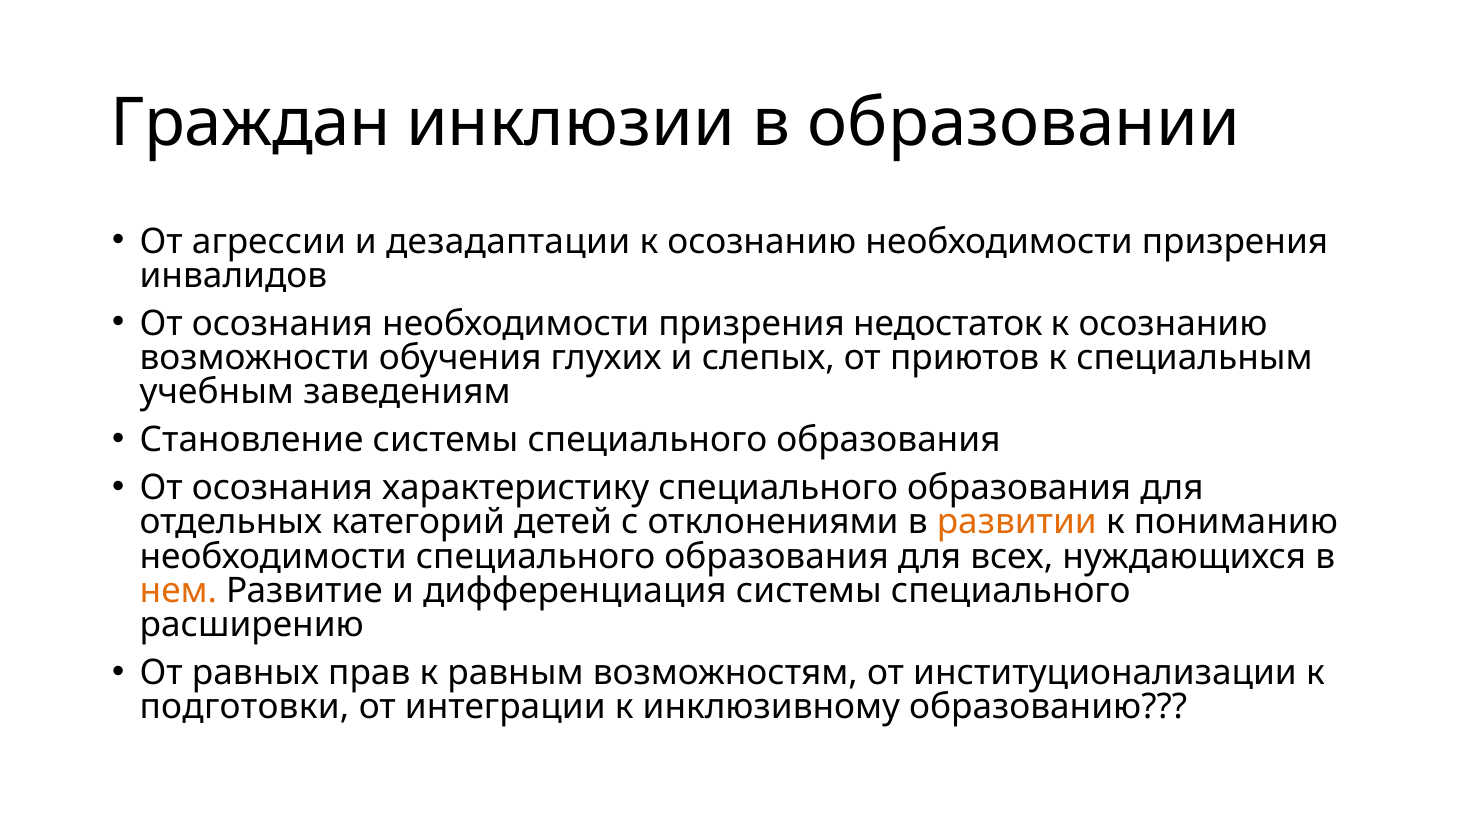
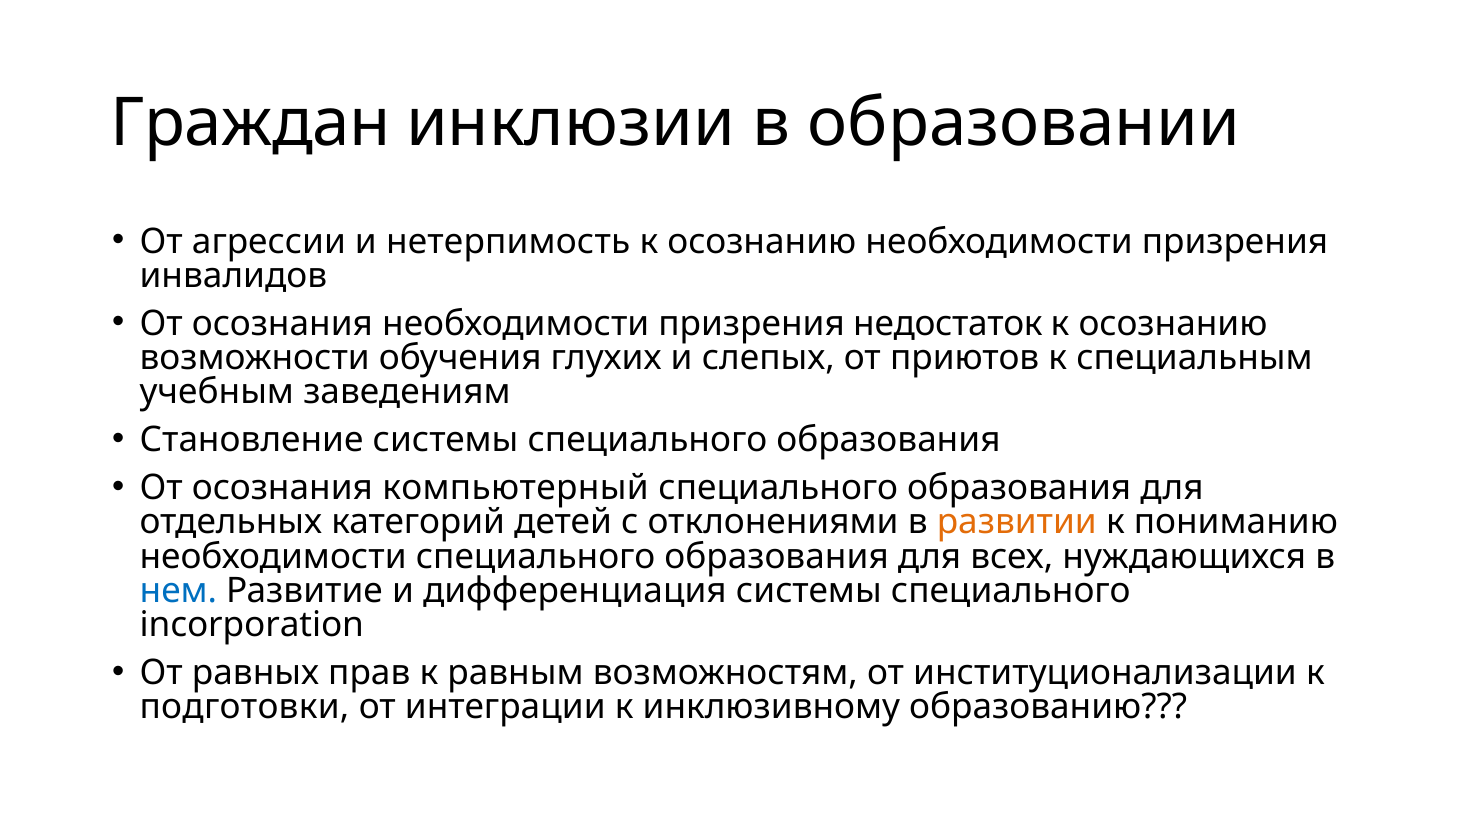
дезадаптации: дезадаптации -> нетерпимость (508, 241)
характеристику: характеристику -> компьютерный (516, 488)
нем colour: orange -> blue (178, 590)
расширению: расширению -> incorporation (252, 625)
